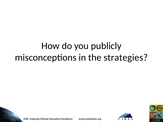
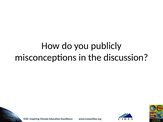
strategies: strategies -> discussion (126, 58)
